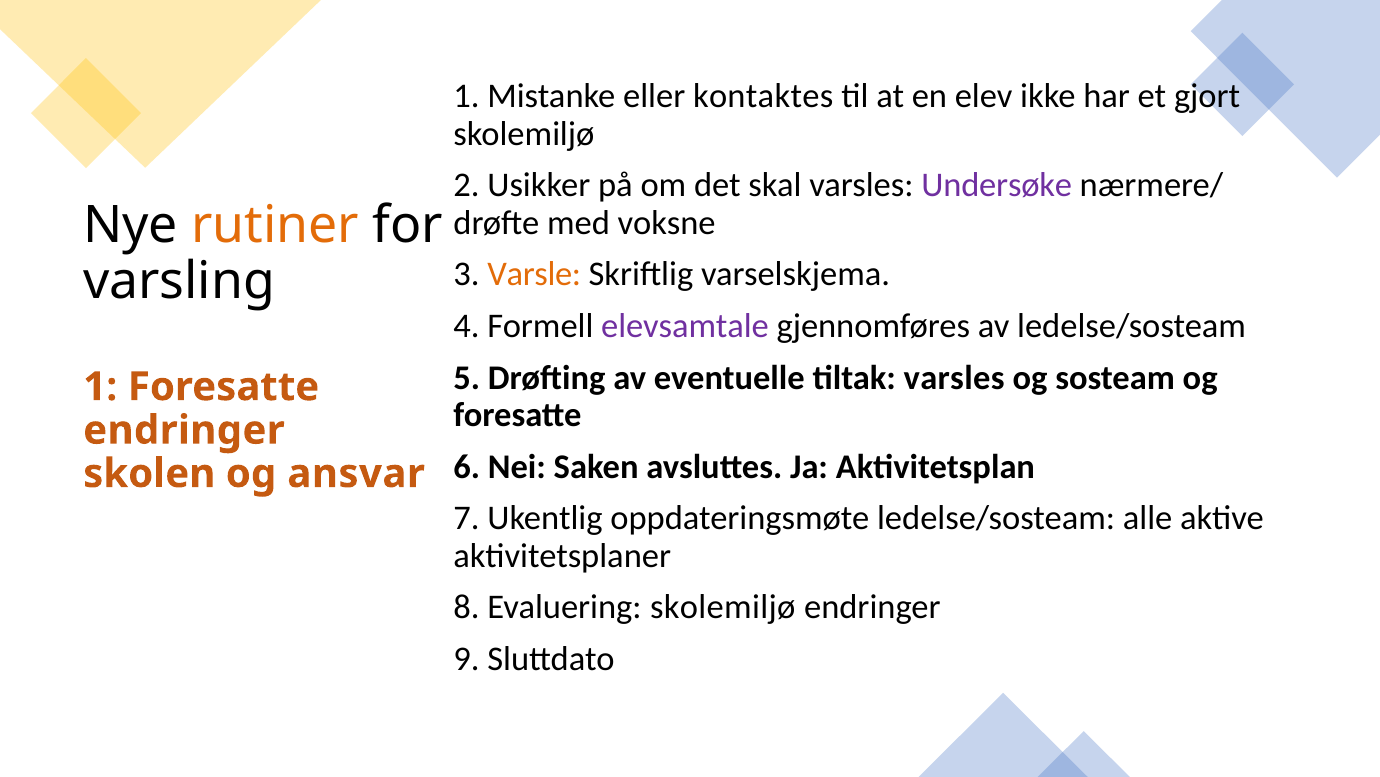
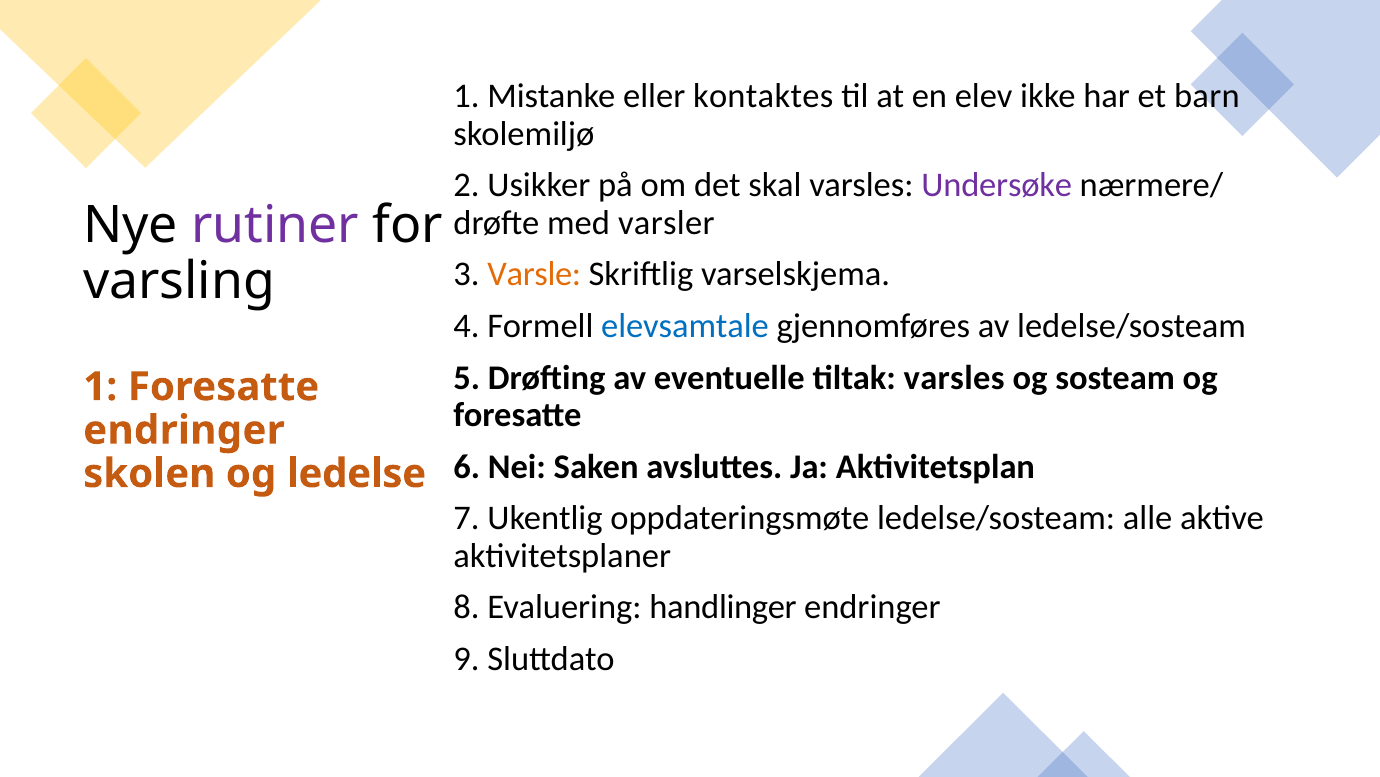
gjort: gjort -> barn (1207, 96)
voksne: voksne -> varsler (666, 223)
rutiner colour: orange -> purple (275, 225)
elevsamtale colour: purple -> blue (685, 326)
ansvar: ansvar -> ledelse (356, 473)
Evaluering skolemiljø: skolemiljø -> handlinger (723, 607)
